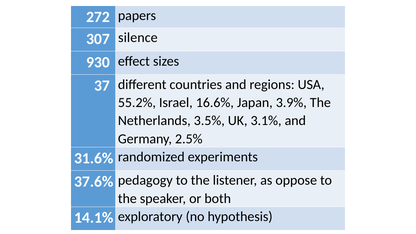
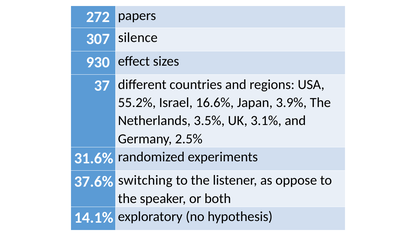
pedagogy: pedagogy -> switching (145, 180)
